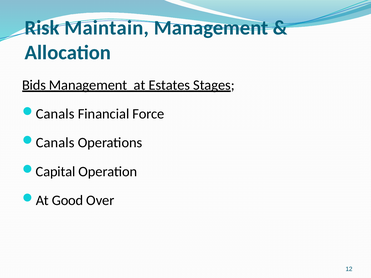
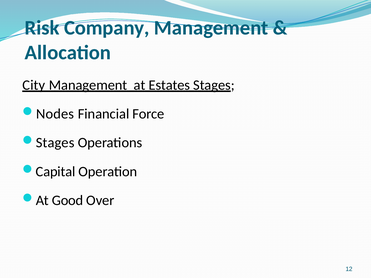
Maintain: Maintain -> Company (107, 28)
Bids: Bids -> City (34, 85)
Canals: Canals -> Nodes (55, 114)
Canals: Canals -> Stages (55, 143)
